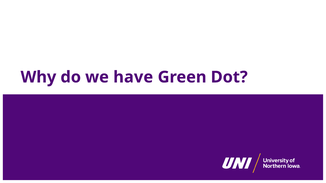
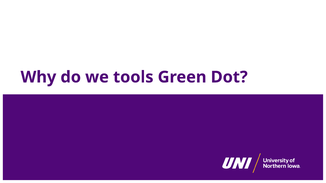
have: have -> tools (133, 77)
